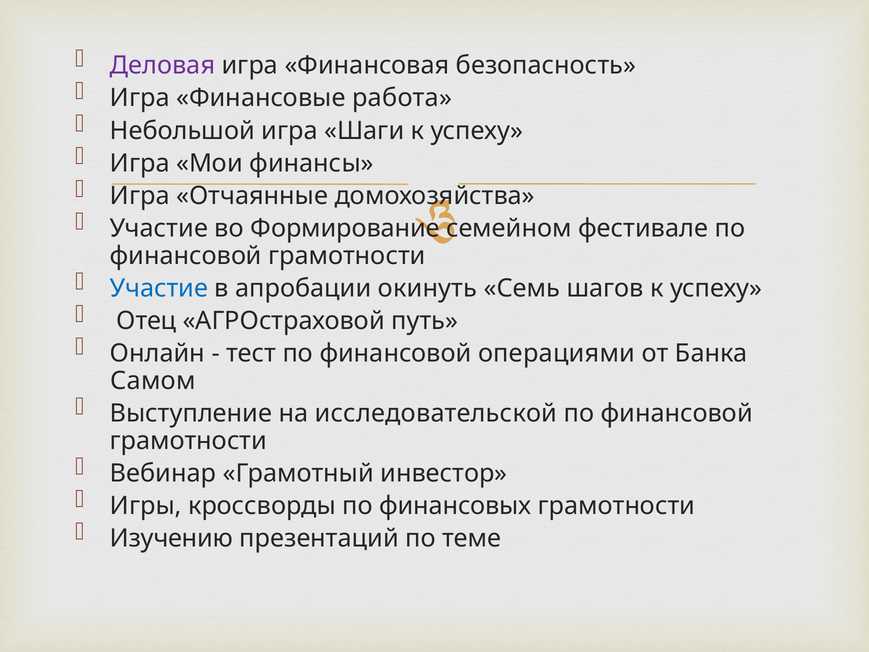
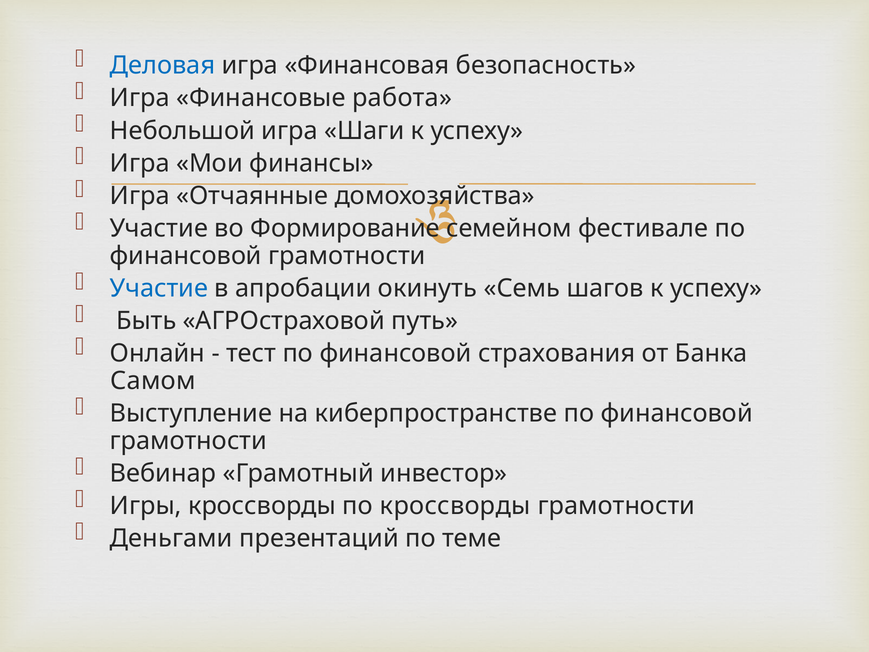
Деловая colour: purple -> blue (163, 65)
Отец: Отец -> Быть (146, 321)
операциями: операциями -> страхования (557, 353)
исследовательской: исследовательской -> киберпространстве (436, 413)
по финансовых: финансовых -> кроссворды (455, 506)
Изучению: Изучению -> Деньгами (171, 538)
